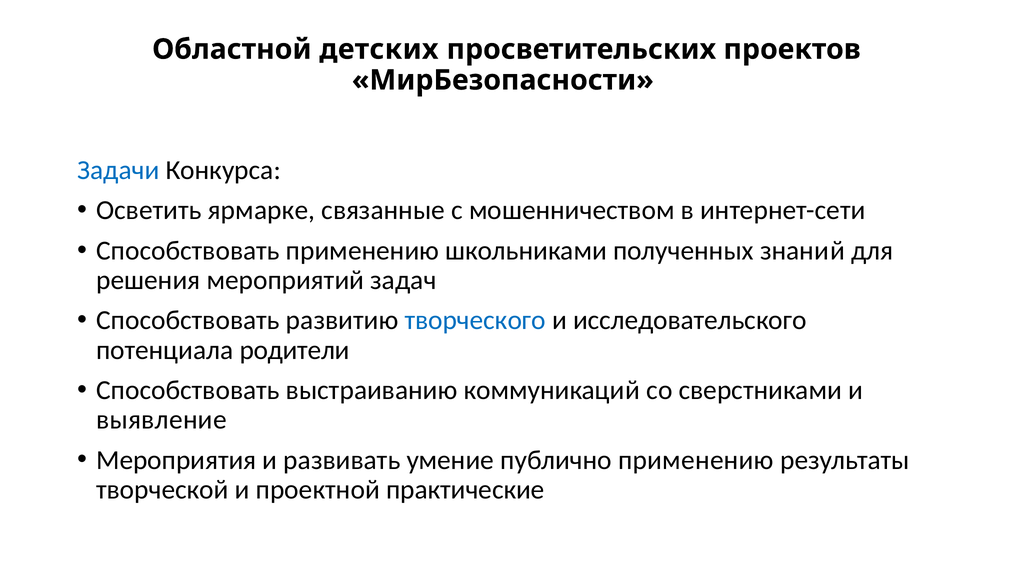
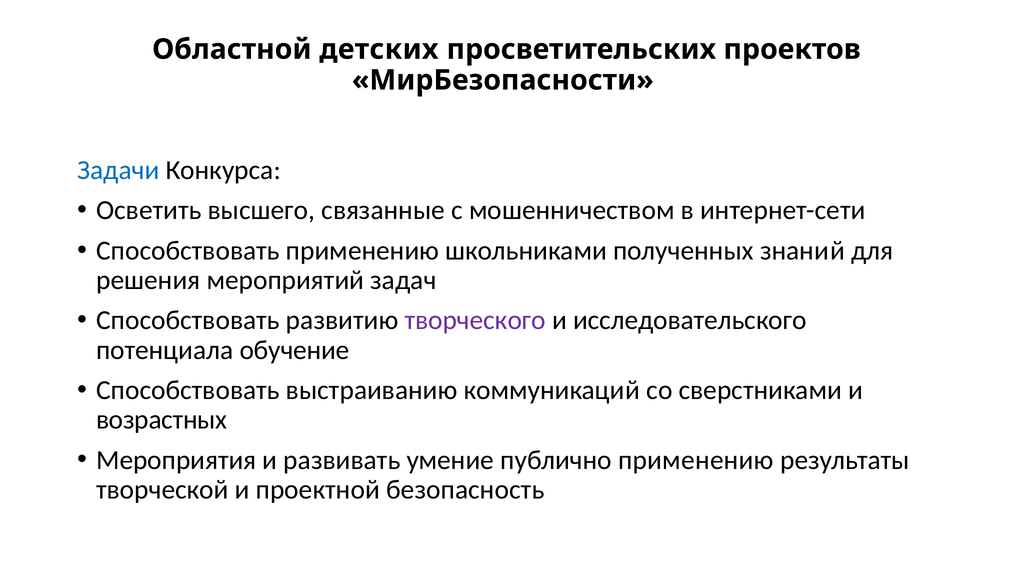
ярмарке: ярмарке -> высшего (261, 210)
творческого colour: blue -> purple (475, 320)
родители: родители -> обучение (295, 350)
выявление: выявление -> возрастных (162, 420)
практические: практические -> безопасность (465, 489)
